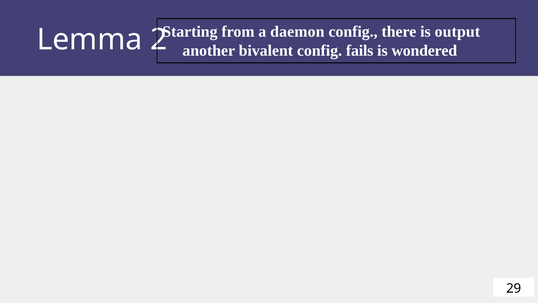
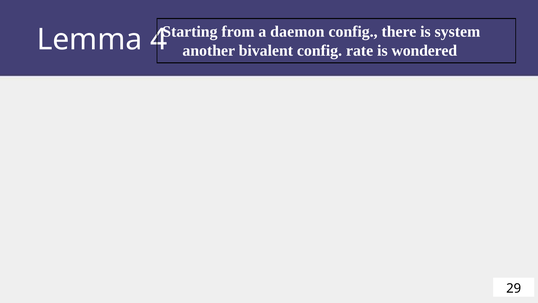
output: output -> system (457, 32)
2: 2 -> 4 (159, 40)
fails: fails -> rate (360, 51)
